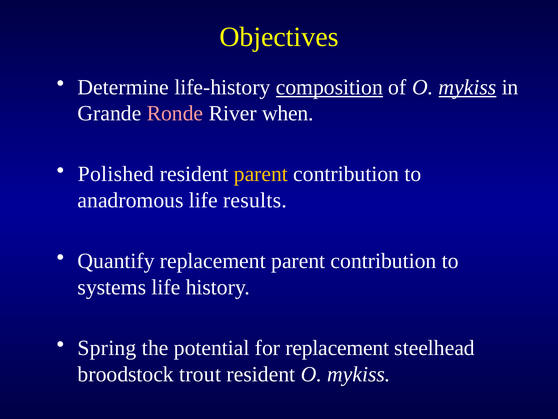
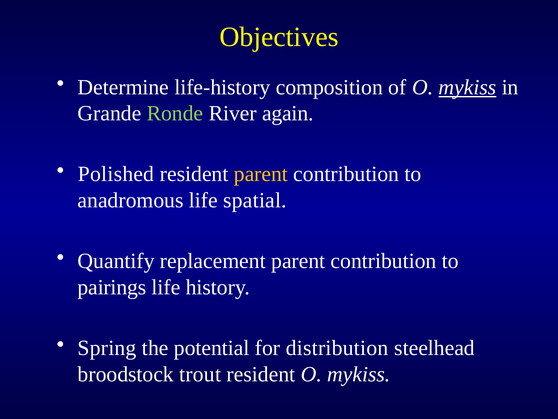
composition underline: present -> none (329, 87)
Ronde colour: pink -> light green (175, 113)
when: when -> again (288, 113)
results: results -> spatial (255, 200)
systems: systems -> pairings (112, 287)
for replacement: replacement -> distribution (337, 348)
